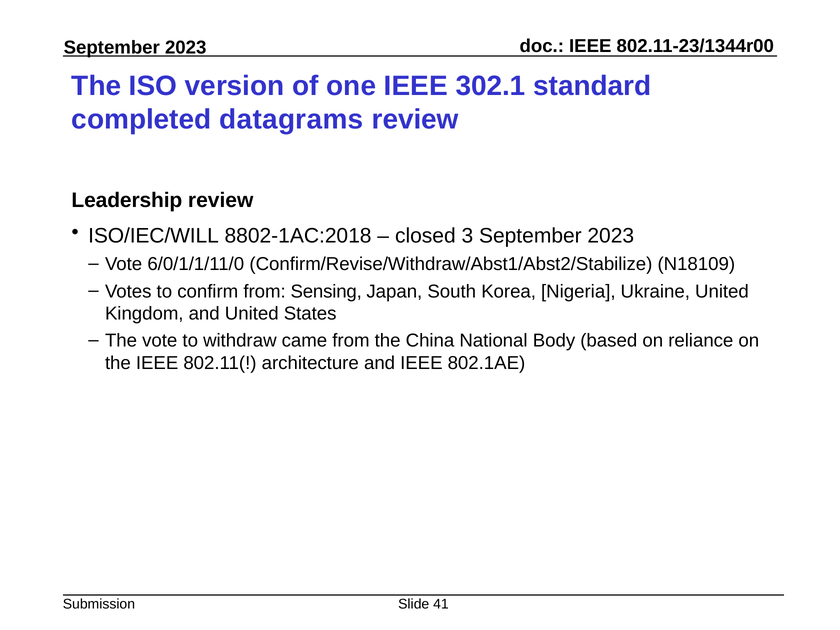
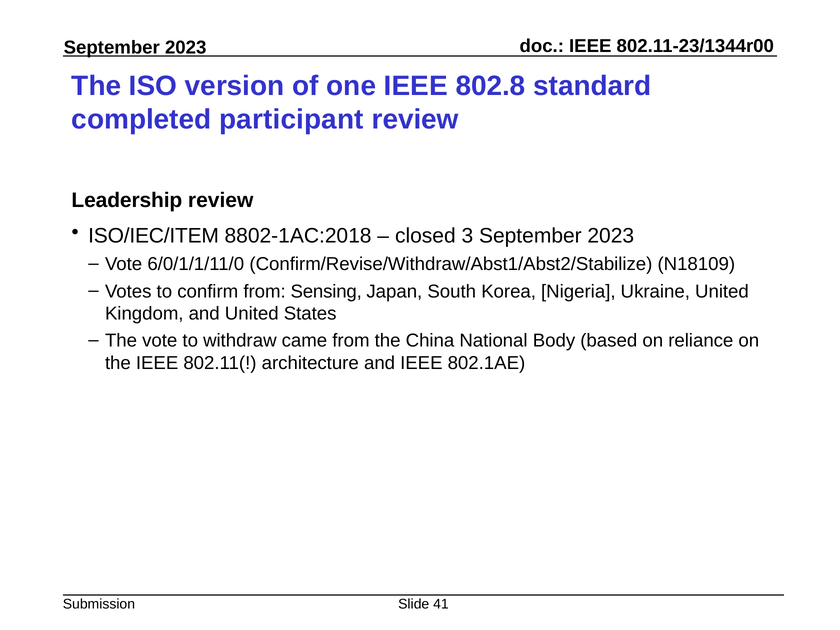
302.1: 302.1 -> 802.8 (491, 86)
datagrams: datagrams -> participant (291, 120)
ISO/IEC/WILL: ISO/IEC/WILL -> ISO/IEC/ITEM (154, 236)
